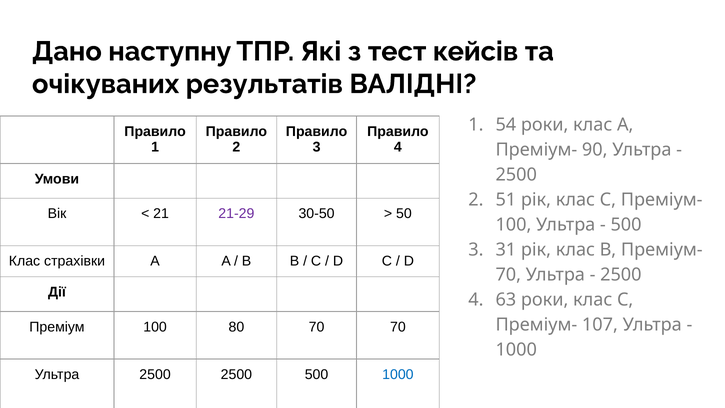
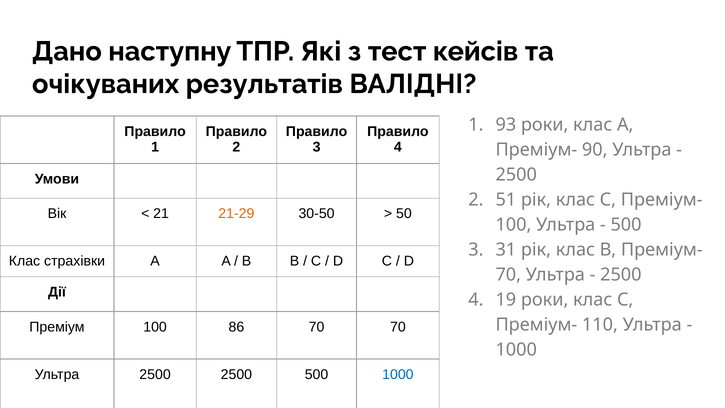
54: 54 -> 93 (506, 125)
21-29 colour: purple -> orange (236, 214)
63: 63 -> 19 (506, 300)
107: 107 -> 110 (600, 325)
80: 80 -> 86 (236, 327)
